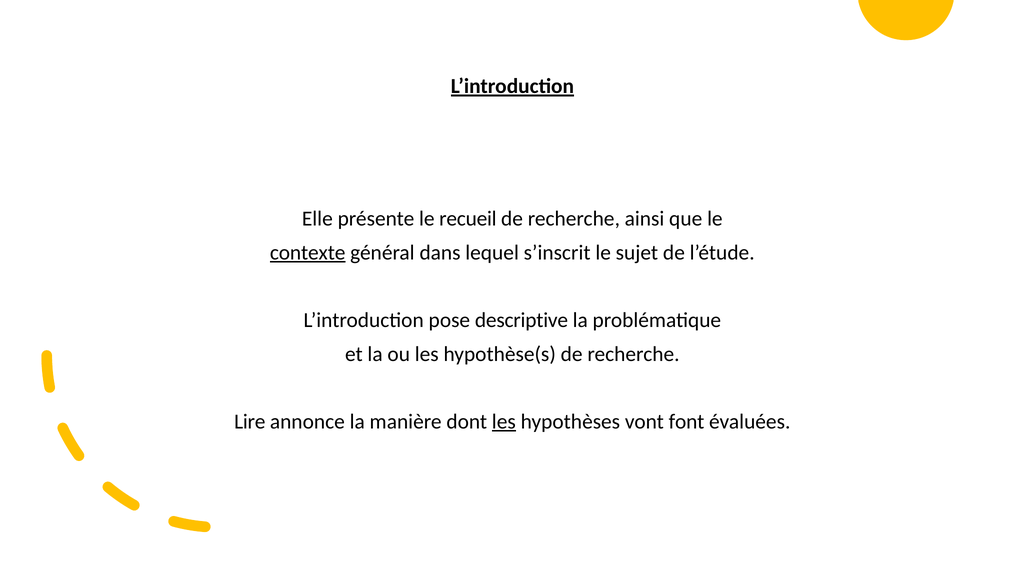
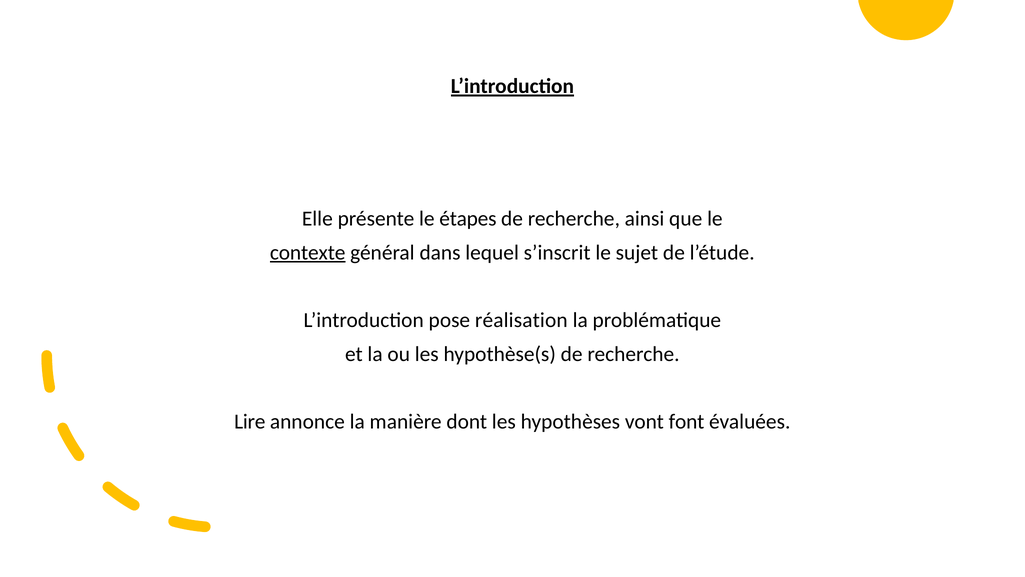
recueil: recueil -> étapes (468, 219)
descriptive: descriptive -> réalisation (521, 320)
les underline: present -> none (504, 421)
